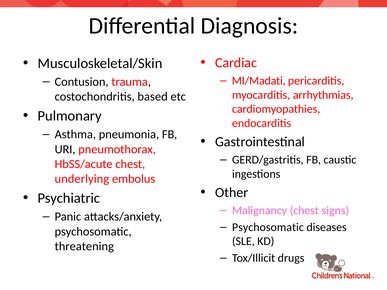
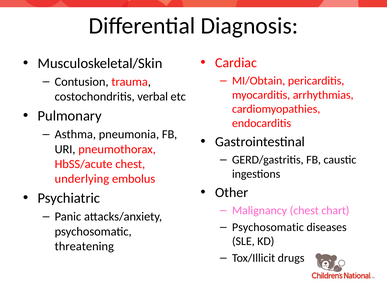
MI/Madati: MI/Madati -> MI/Obtain (259, 81)
based: based -> verbal (153, 97)
signs: signs -> chart (335, 211)
